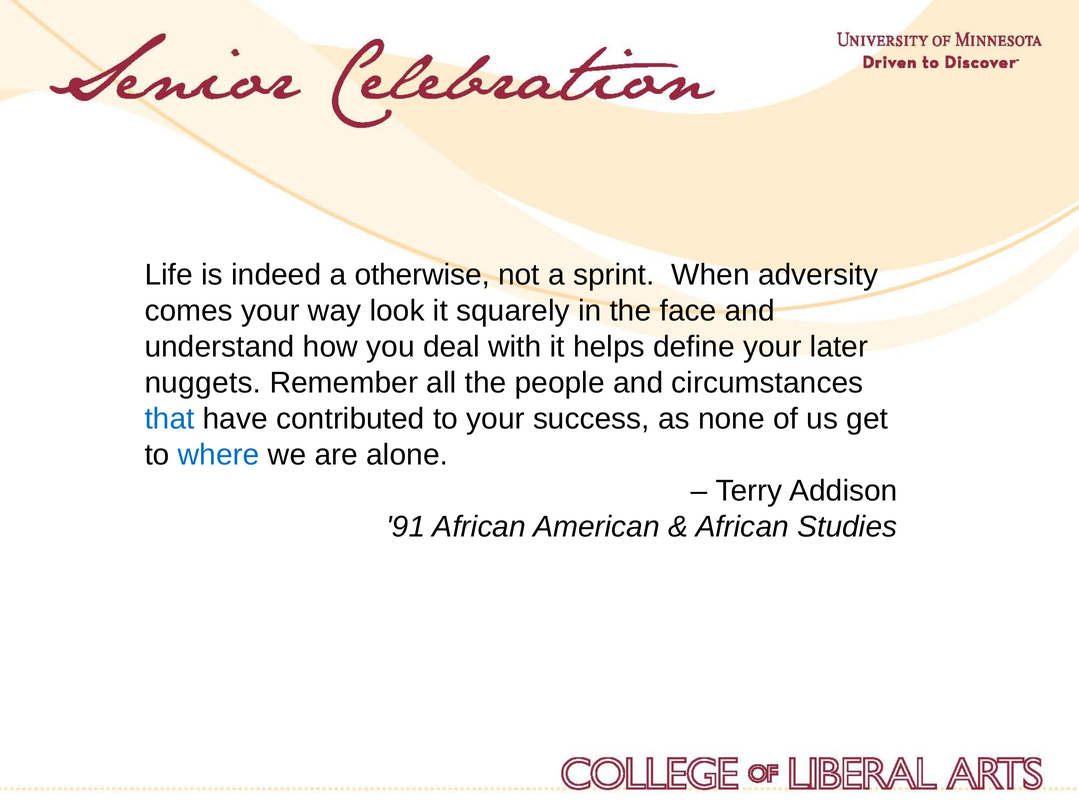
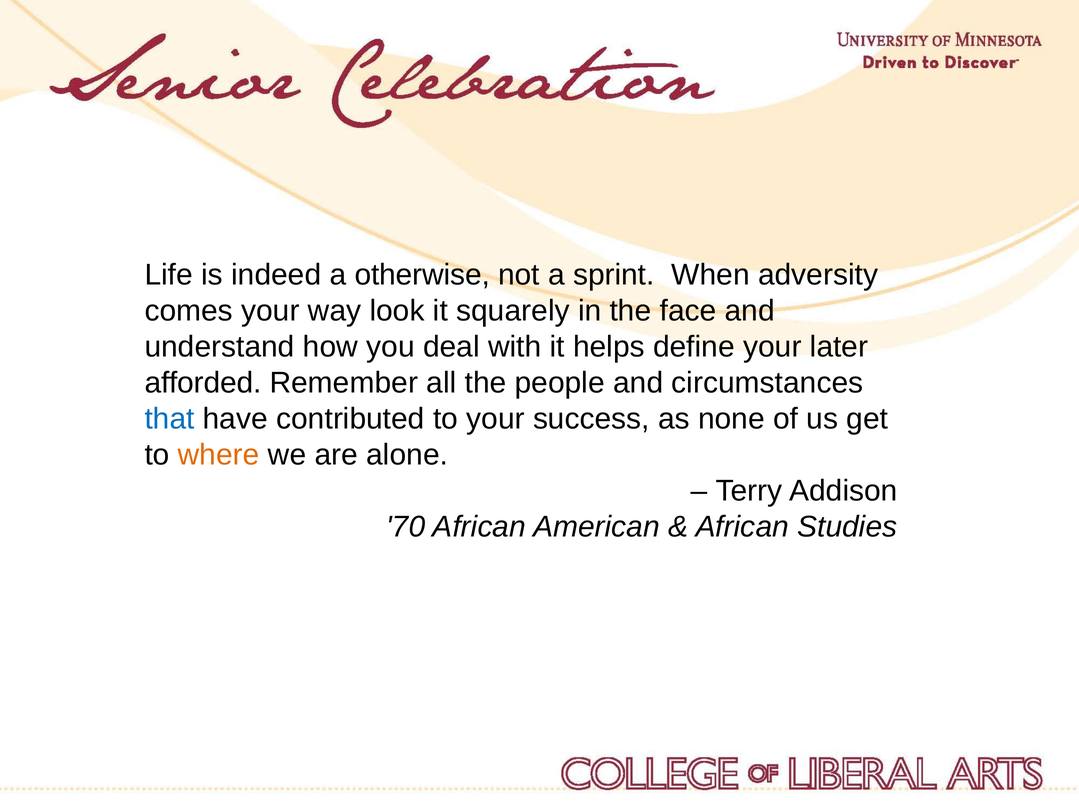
nuggets: nuggets -> afforded (203, 383)
where colour: blue -> orange (219, 455)
91: 91 -> 70 (406, 527)
